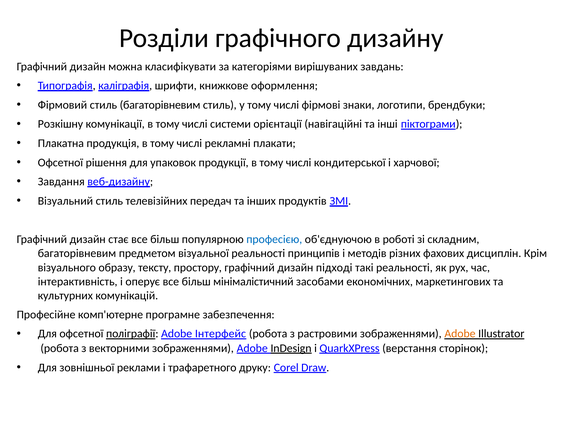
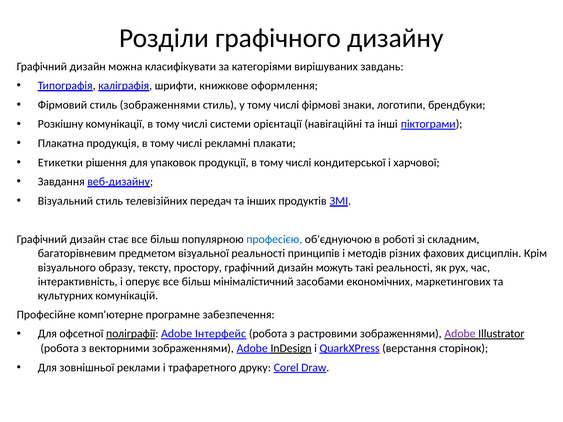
стиль багаторівневим: багаторівневим -> зображеннями (160, 105)
Офсетної: Офсетної -> Етикетки (60, 163)
підході: підході -> можуть (334, 268)
Adobe colour: orange -> purple (460, 334)
